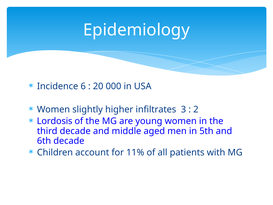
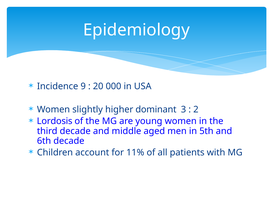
6: 6 -> 9 (83, 86)
infiltrates: infiltrates -> dominant (156, 109)
